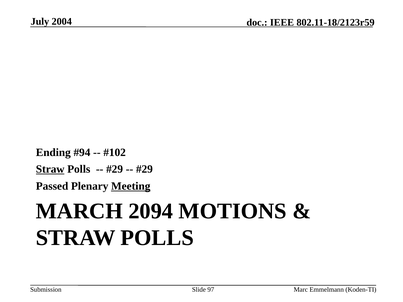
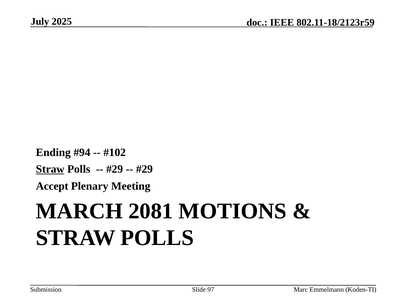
2004: 2004 -> 2025 (62, 21)
Passed: Passed -> Accept (52, 186)
Meeting underline: present -> none (131, 186)
2094: 2094 -> 2081 (151, 211)
